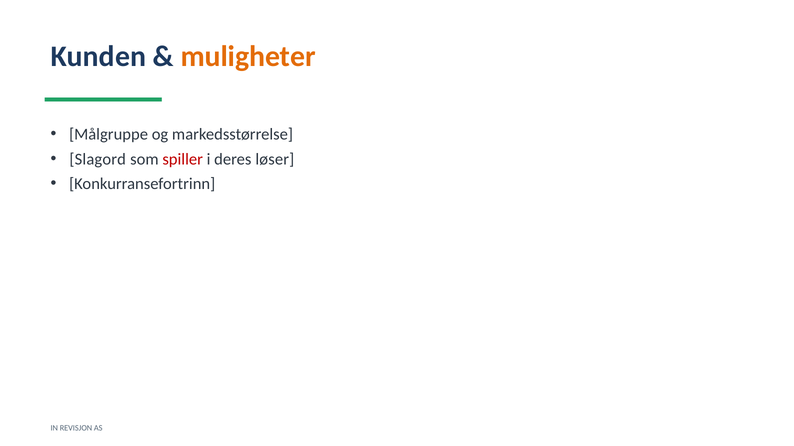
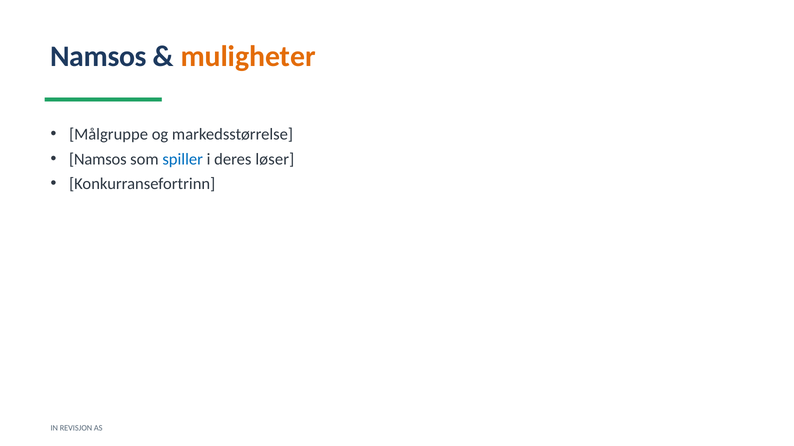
Kunden: Kunden -> Namsos (98, 57)
Slagord: Slagord -> Namsos (98, 159)
spiller colour: red -> blue (183, 159)
